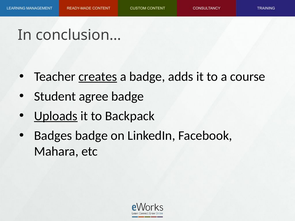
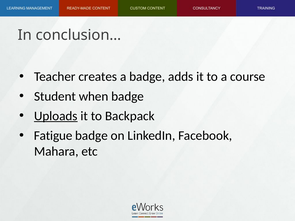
creates underline: present -> none (98, 77)
agree: agree -> when (94, 96)
Badges: Badges -> Fatigue (53, 136)
